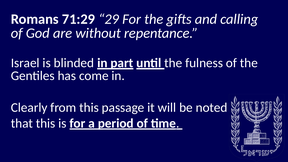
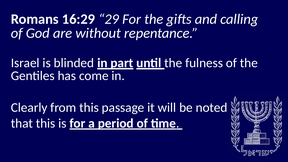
71:29: 71:29 -> 16:29 (79, 19)
